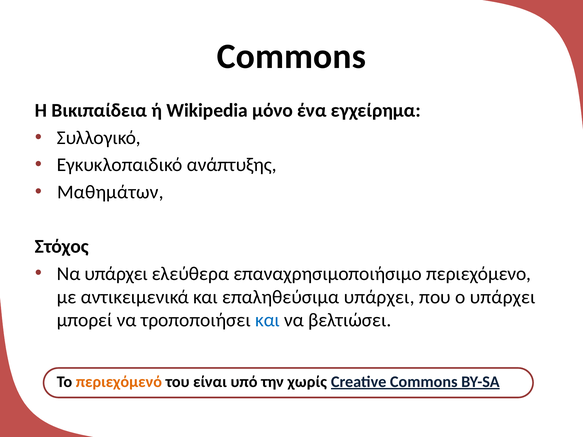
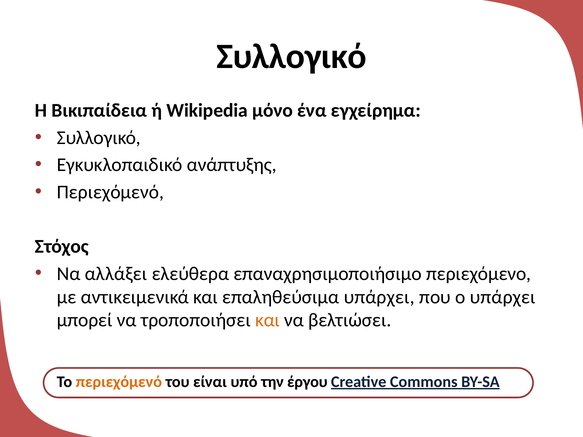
Commons: Commons -> Συλλογικό (292, 56)
Μαθημάτων: Μαθημάτων -> Περιεχόμενό (110, 192)
Να υπάρχει: υπάρχει -> αλλάξει (116, 274)
και colour: blue -> orange (267, 320)
χωρίς: χωρίς -> έργου (307, 382)
